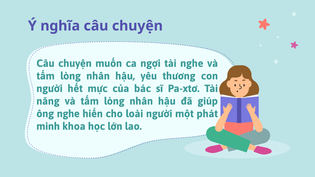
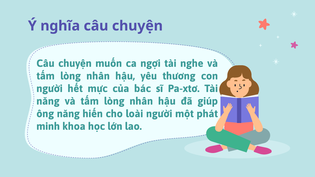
ông nghe: nghe -> năng (68, 114)
